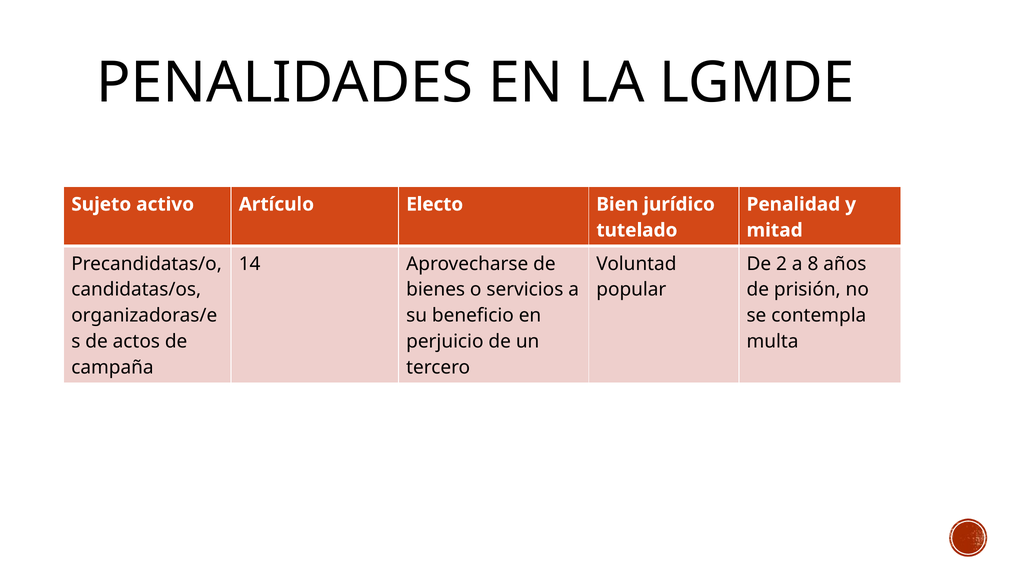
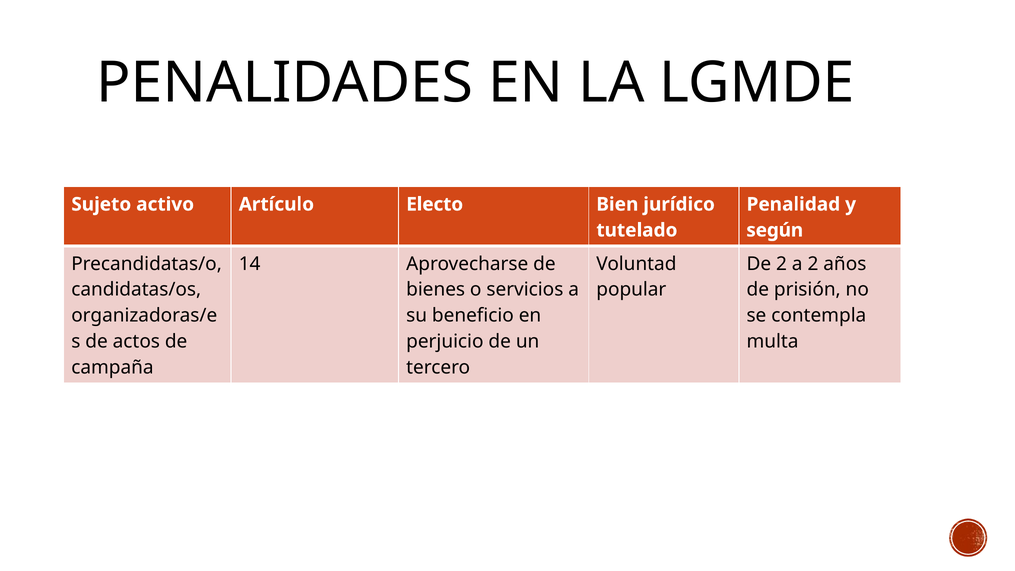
mitad: mitad -> según (775, 230)
a 8: 8 -> 2 (813, 264)
